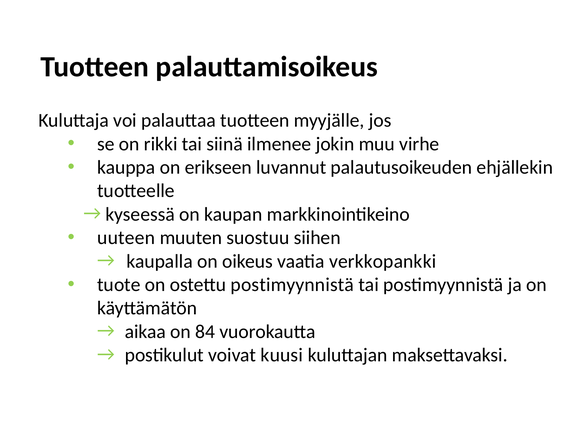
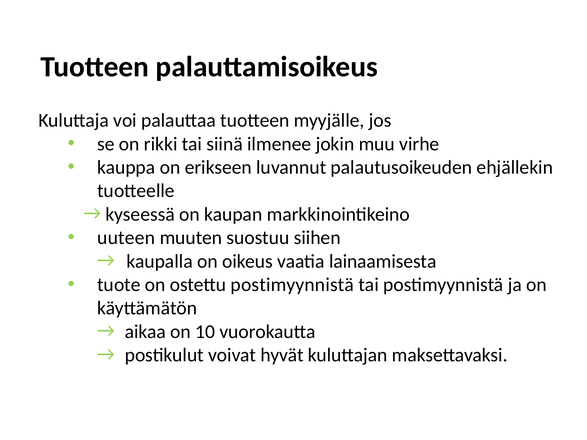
verkkopankki: verkkopankki -> lainaamisesta (383, 261)
84: 84 -> 10 (205, 332)
kuusi: kuusi -> hyvät (282, 355)
